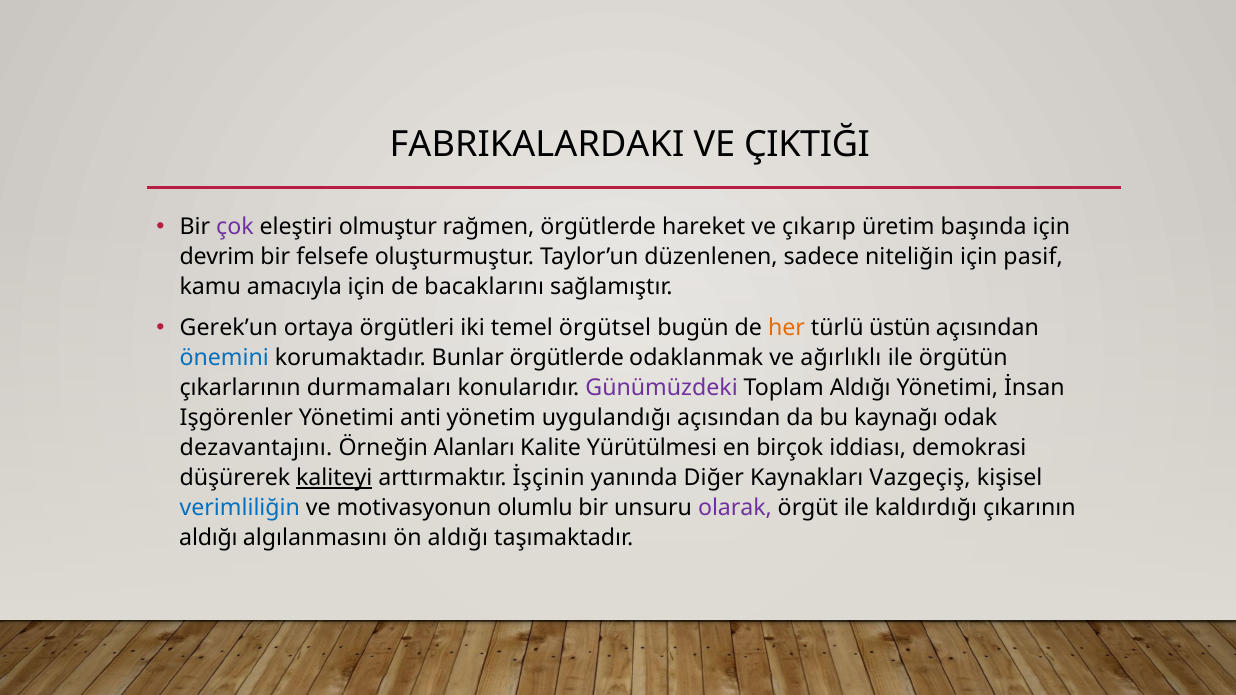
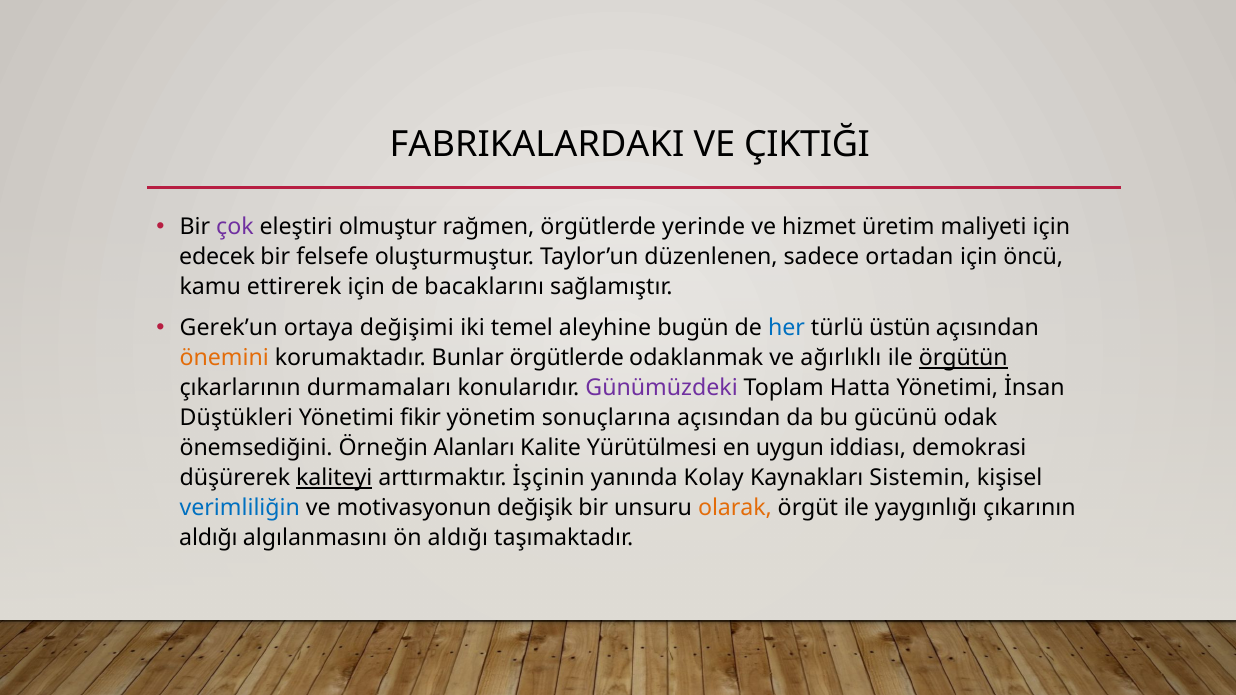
hareket: hareket -> yerinde (704, 227)
çıkarıp: çıkarıp -> hizmet (819, 227)
başında: başında -> maliyeti (984, 227)
devrim: devrim -> edecek (217, 257)
niteliğin: niteliğin -> ortadan (909, 257)
pasif: pasif -> öncü (1033, 257)
amacıyla: amacıyla -> ettirerek (294, 287)
örgütleri: örgütleri -> değişimi (407, 328)
örgütsel: örgütsel -> aleyhine (605, 328)
her colour: orange -> blue (787, 328)
önemini colour: blue -> orange (224, 358)
örgütün underline: none -> present (963, 358)
Toplam Aldığı: Aldığı -> Hatta (860, 388)
Işgörenler: Işgörenler -> Düştükleri (236, 418)
anti: anti -> fikir (421, 418)
uygulandığı: uygulandığı -> sonuçlarına (606, 418)
kaynağı: kaynağı -> gücünü (896, 418)
dezavantajını: dezavantajını -> önemsediğini (256, 448)
birçok: birçok -> uygun (790, 448)
Diğer: Diğer -> Kolay (714, 478)
Vazgeçiş: Vazgeçiş -> Sistemin (920, 478)
olumlu: olumlu -> değişik (535, 508)
olarak colour: purple -> orange (735, 508)
kaldırdığı: kaldırdığı -> yaygınlığı (926, 508)
